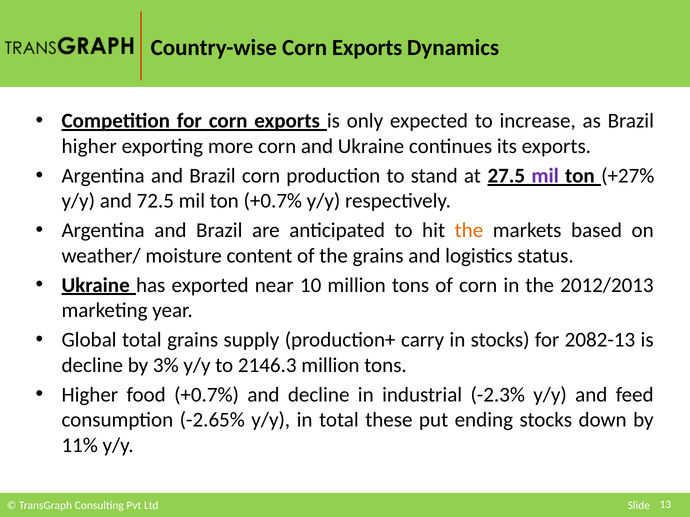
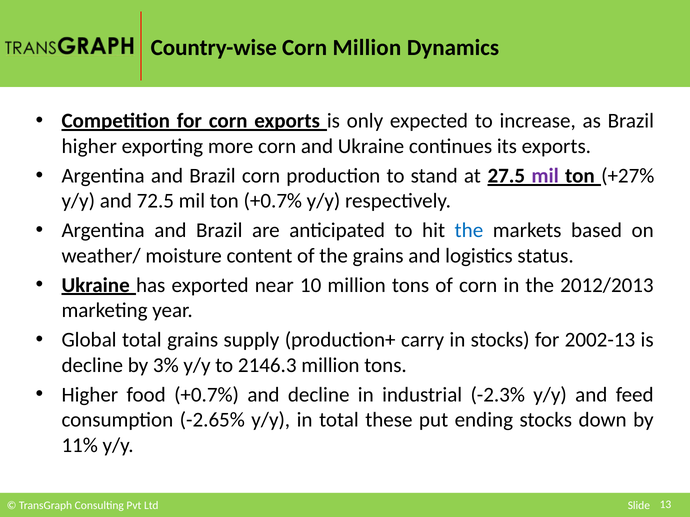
Country-wise Corn Exports: Exports -> Million (367, 48)
the colour: orange -> blue (469, 231)
2082-13: 2082-13 -> 2002-13 (600, 340)
